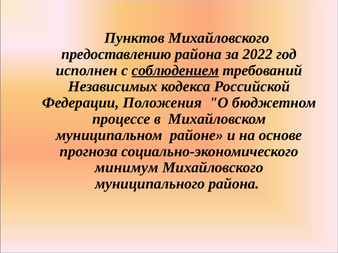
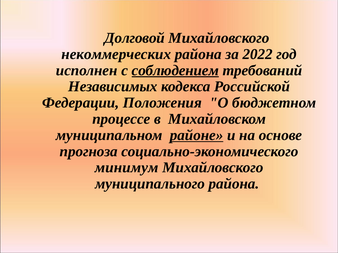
Пунктов: Пунктов -> Долговой (135, 38)
предоставлению: предоставлению -> некоммерческих (116, 54)
районе underline: none -> present (197, 135)
